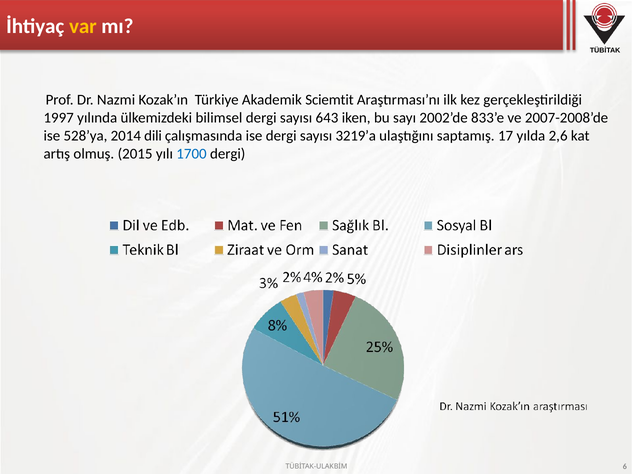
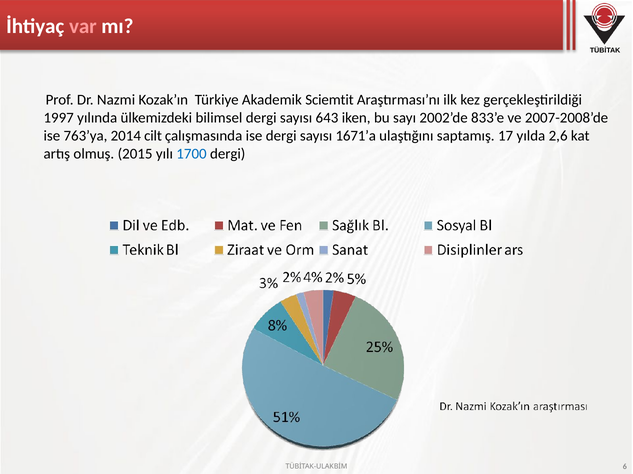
var colour: yellow -> pink (83, 26)
528’ya: 528’ya -> 763’ya (85, 136)
dili: dili -> cilt (153, 136)
3219’a: 3219’a -> 1671’a (356, 136)
